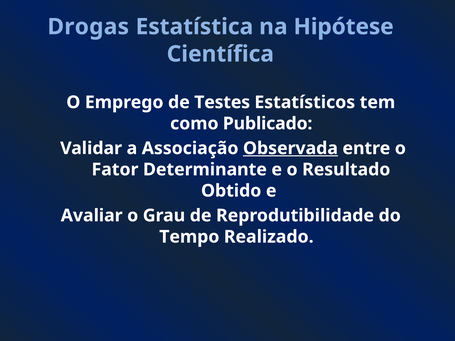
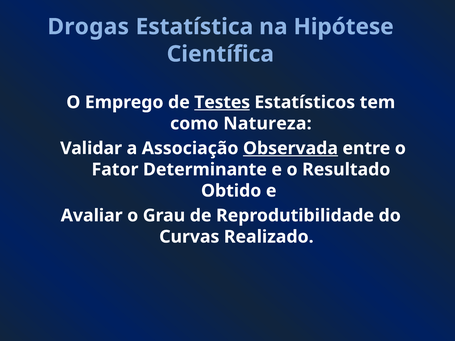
Testes underline: none -> present (222, 102)
Publicado: Publicado -> Natureza (267, 124)
Tempo: Tempo -> Curvas (189, 237)
